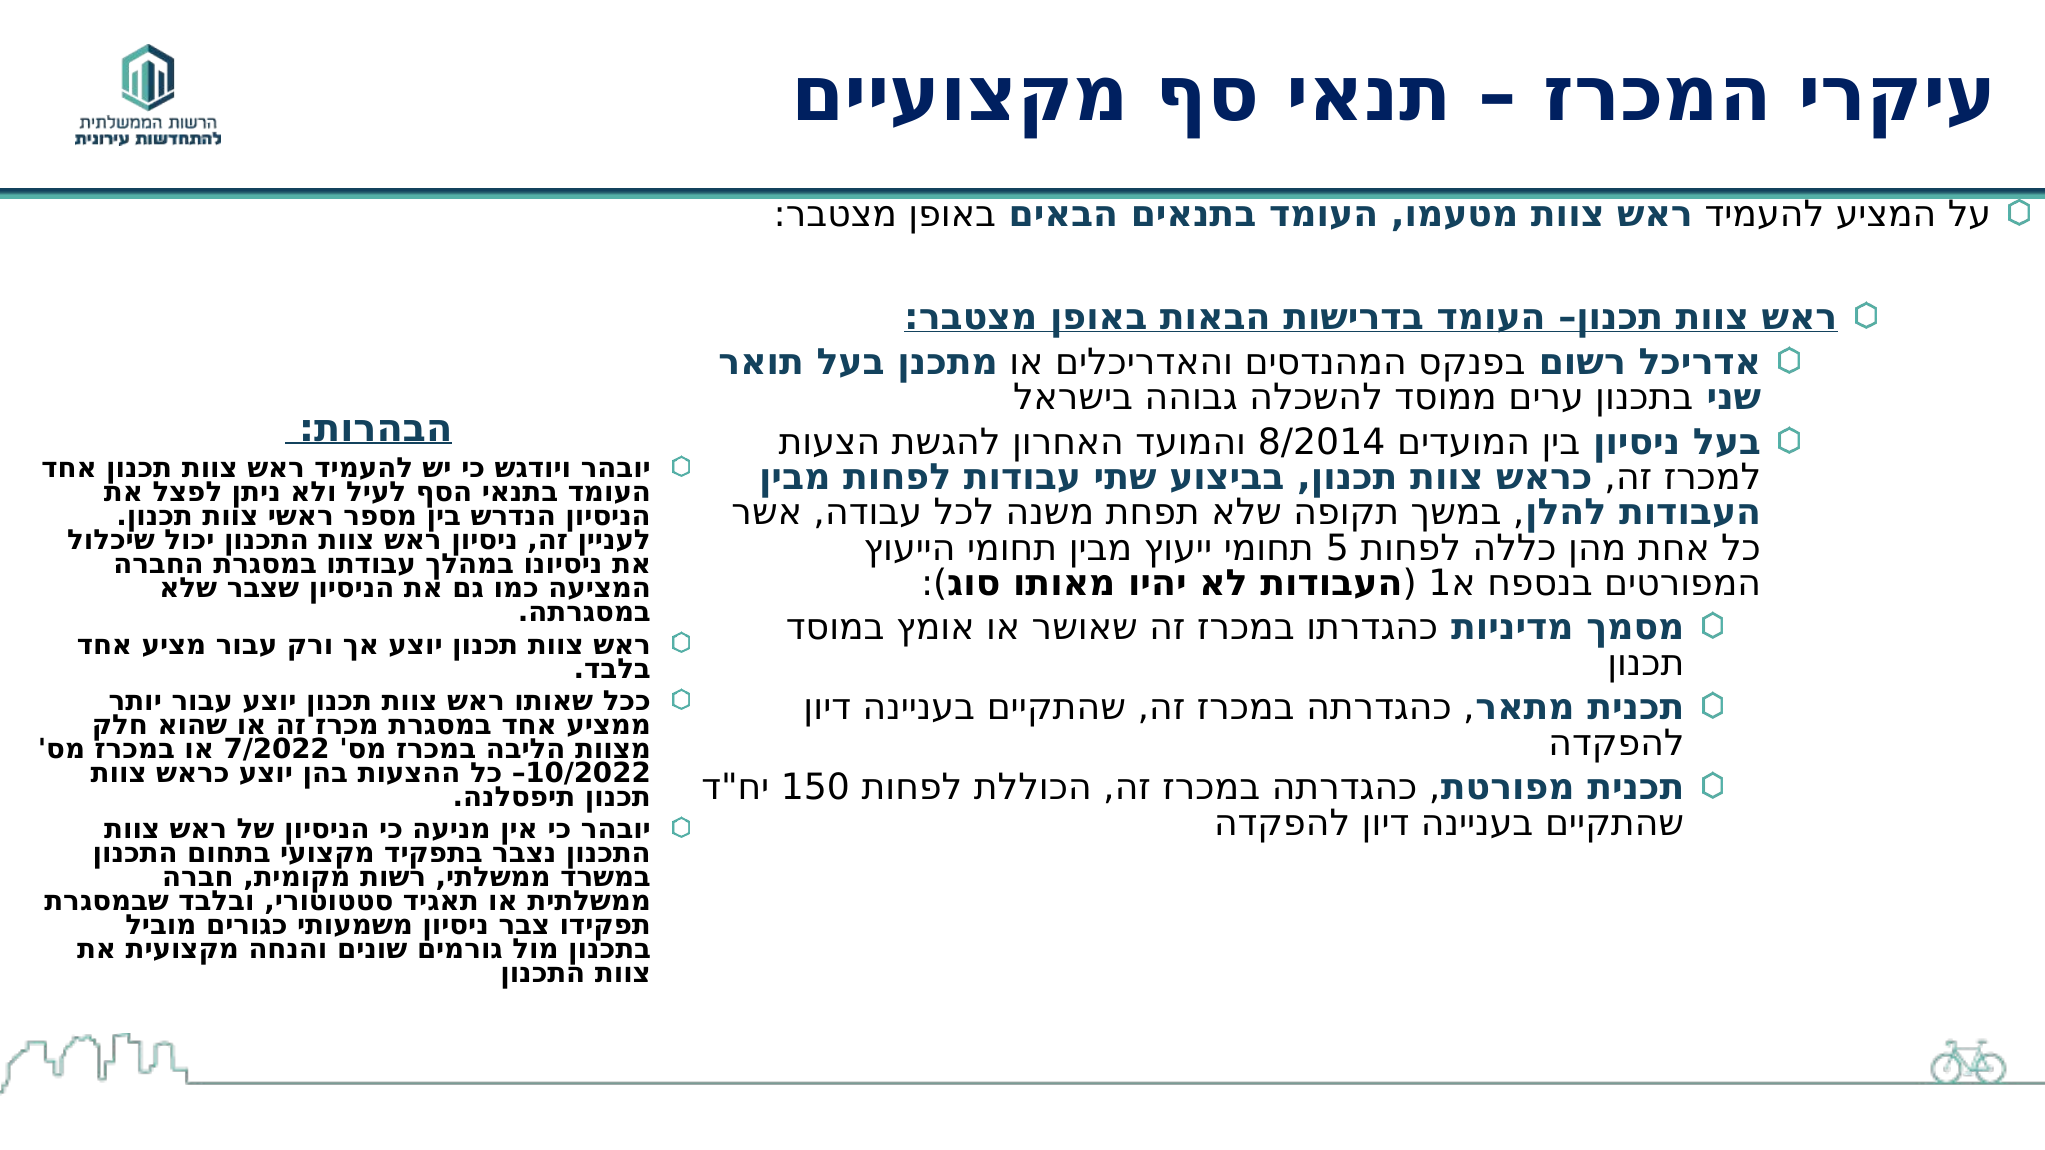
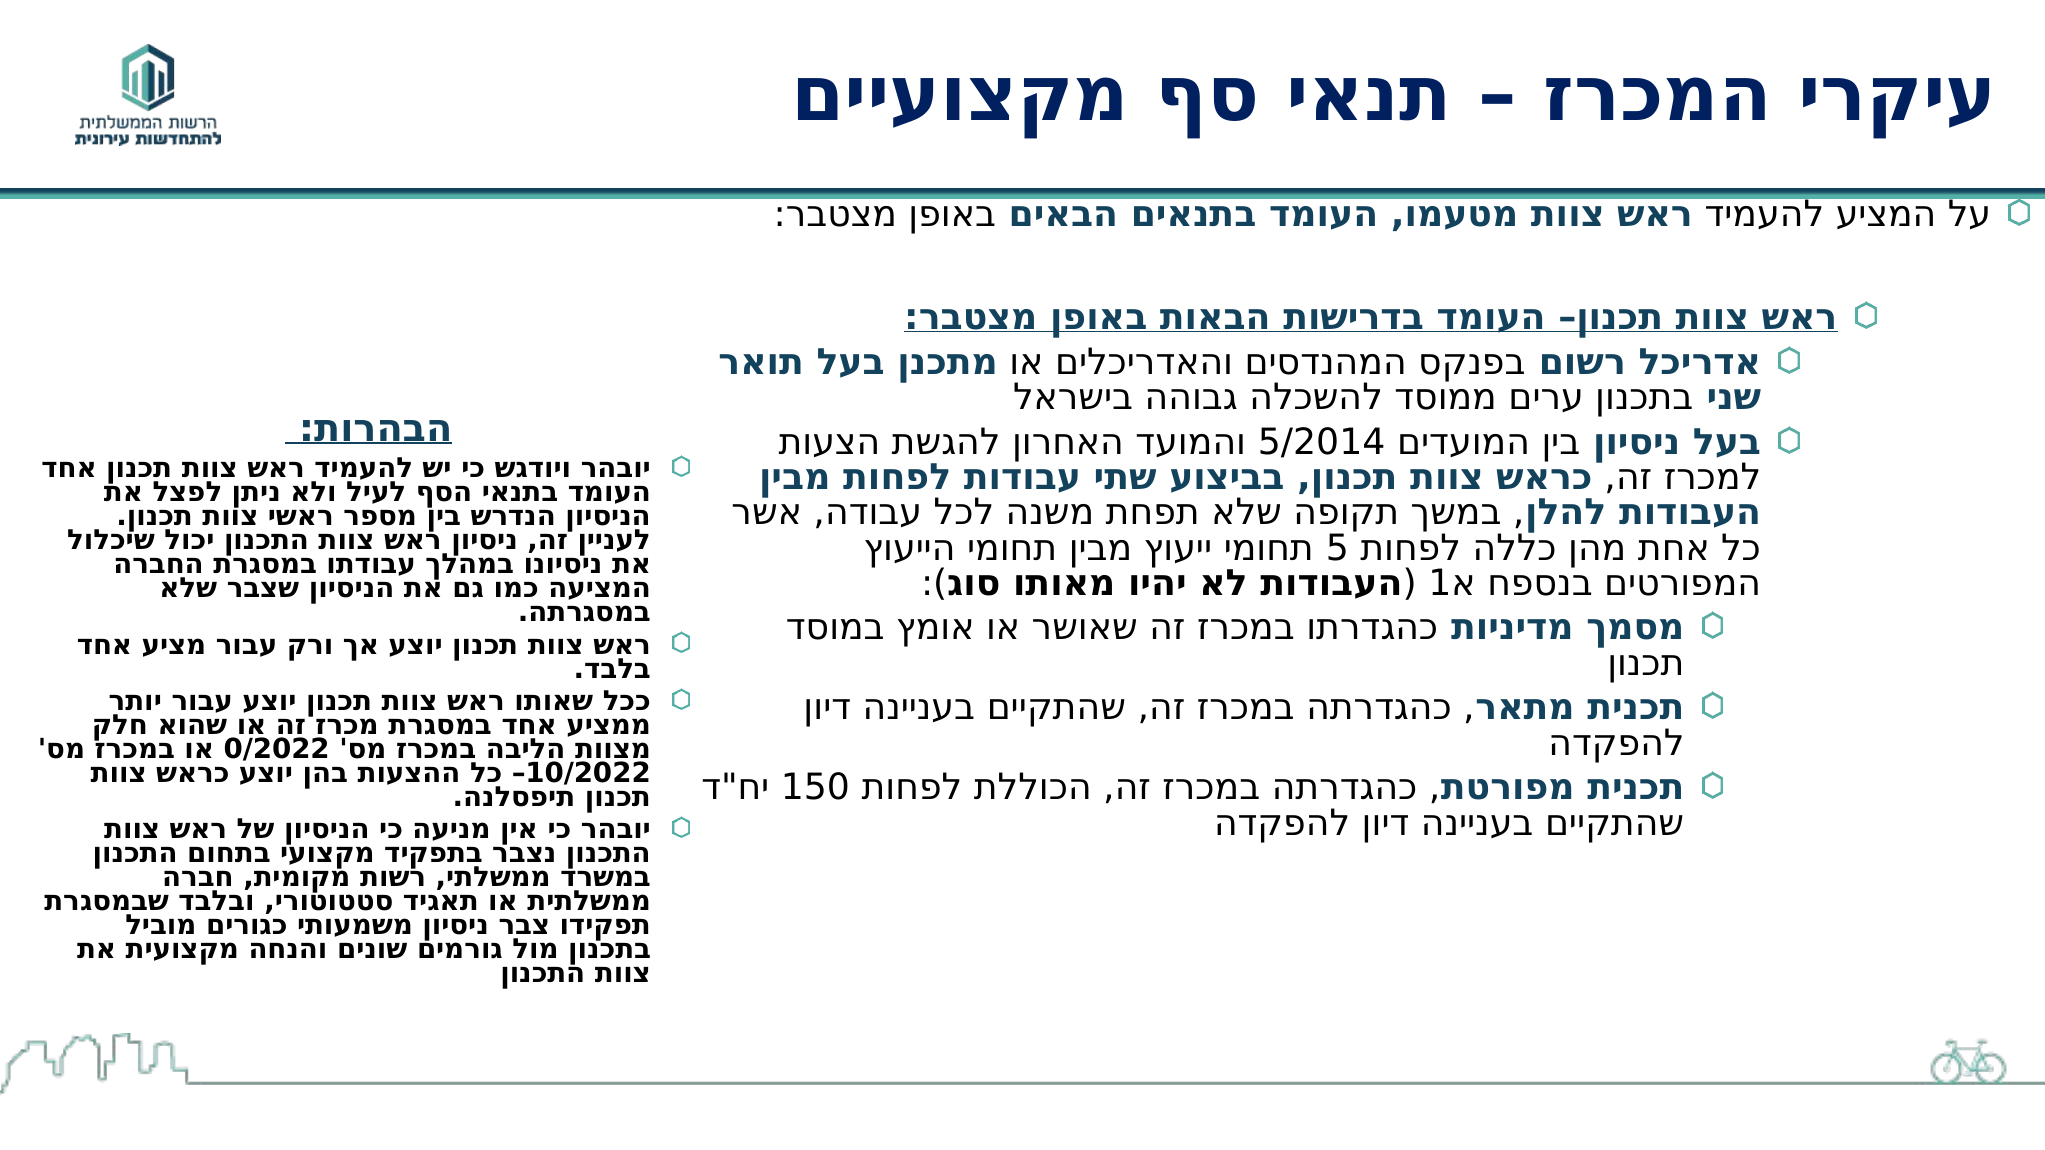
8/2014: 8/2014 -> 5/2014 (1322, 443)
7/2022: 7/2022 -> 0/2022 (277, 750)
